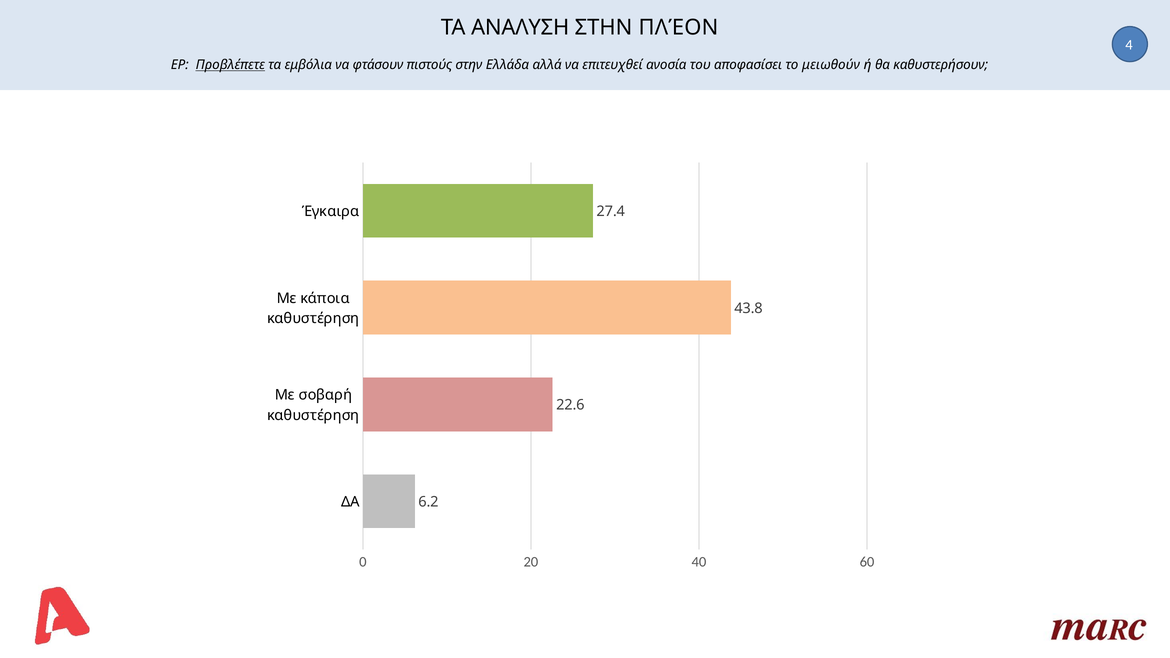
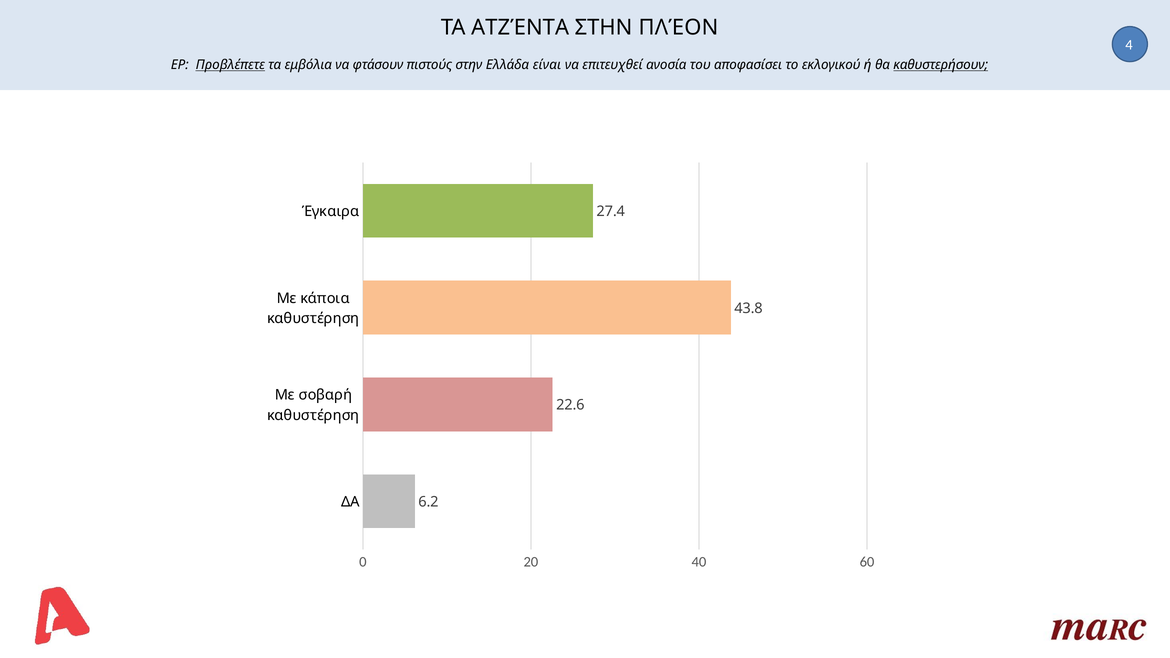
ΑΝΑΛΥΣΗ: ΑΝΑΛΥΣΗ -> ΑΤΖΈΝΤΑ (520, 27)
αλλά: αλλά -> είναι (547, 65)
μειωθούν: μειωθούν -> εκλογικού (831, 65)
καθυστερήσουν underline: none -> present (941, 65)
